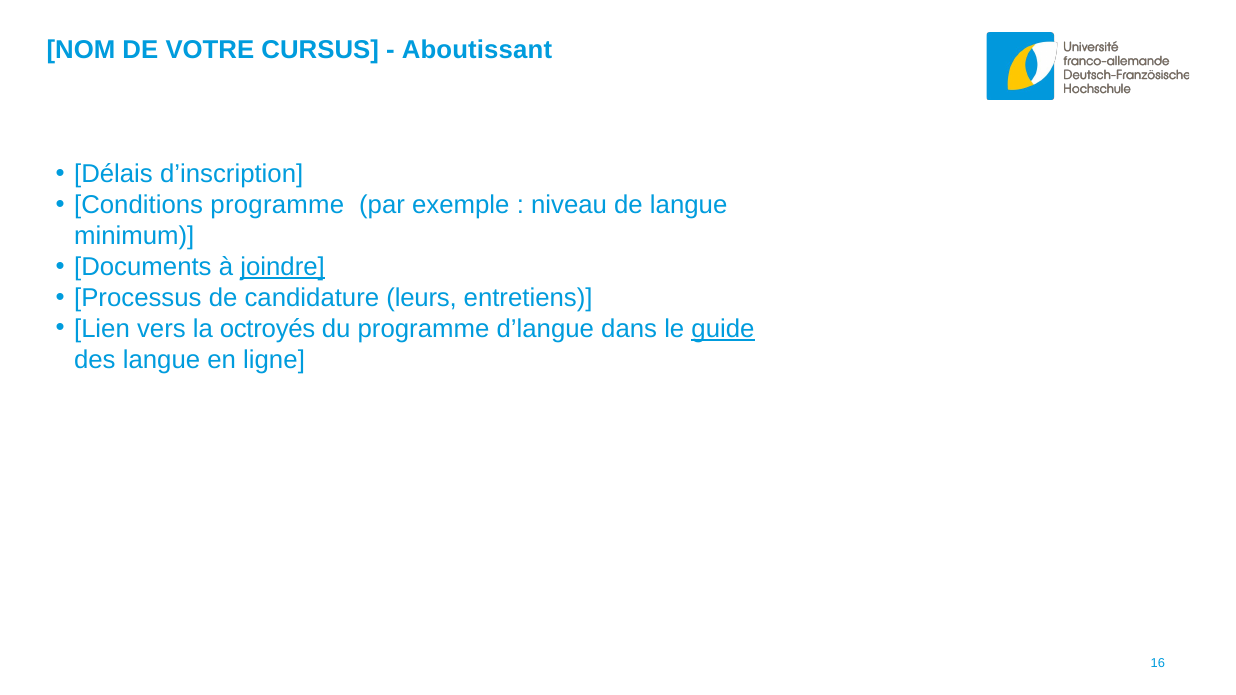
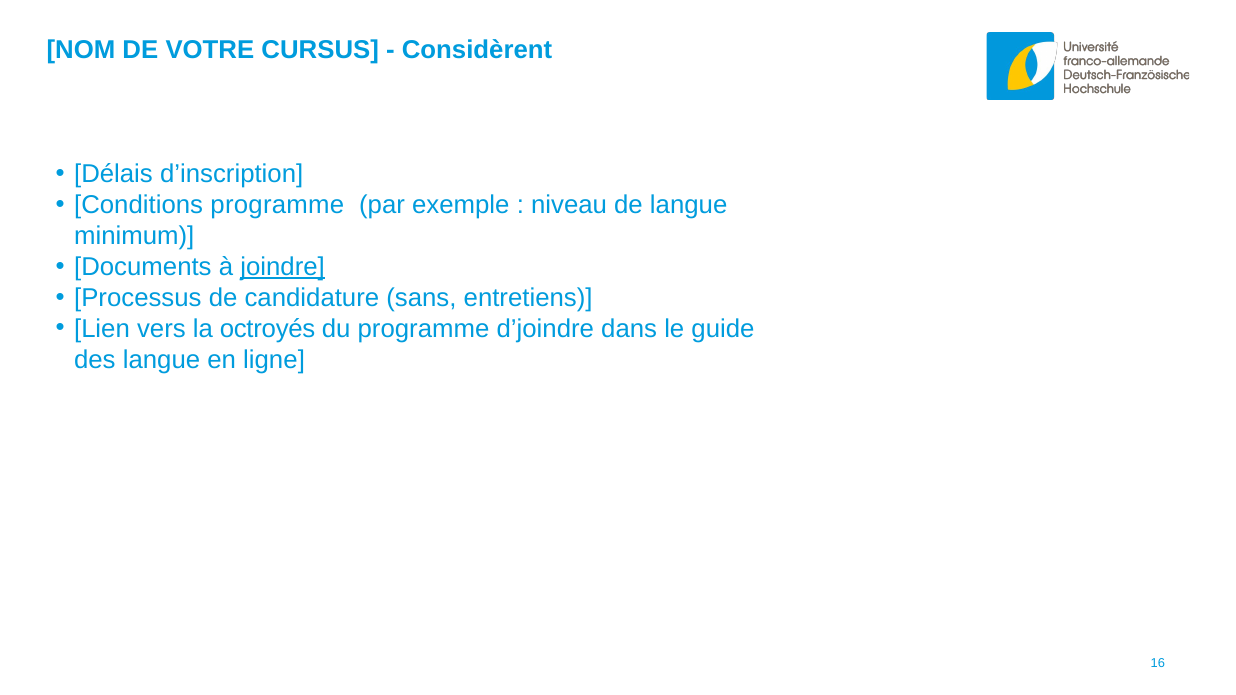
Aboutissant: Aboutissant -> Considèrent (477, 50)
leurs: leurs -> sans (421, 298)
d’langue: d’langue -> d’joindre (545, 329)
guide underline: present -> none (723, 329)
